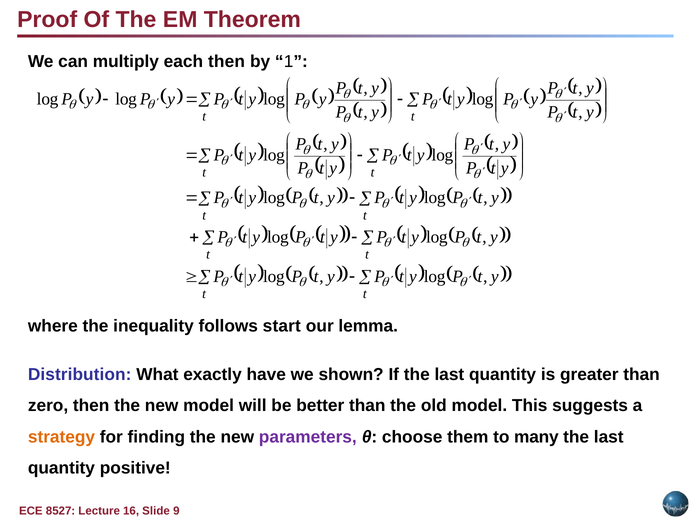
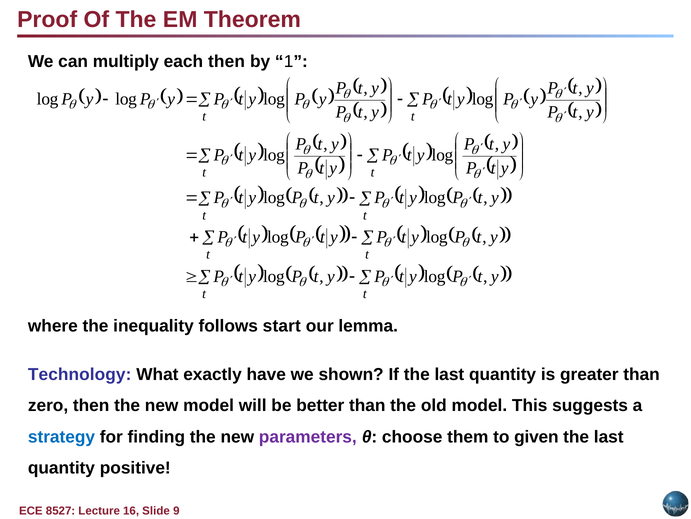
Distribution: Distribution -> Technology (80, 374)
strategy colour: orange -> blue (62, 436)
many: many -> given (536, 436)
